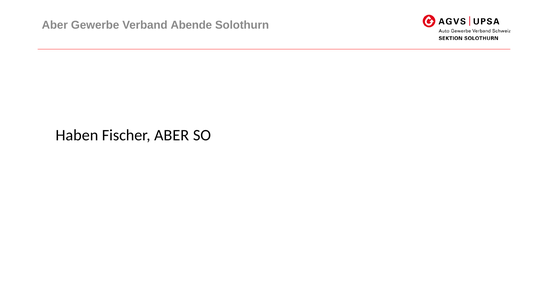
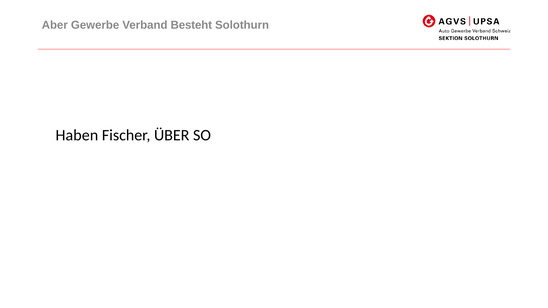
Abende: Abende -> Besteht (191, 25)
Fischer ABER: ABER -> ÜBER (172, 135)
